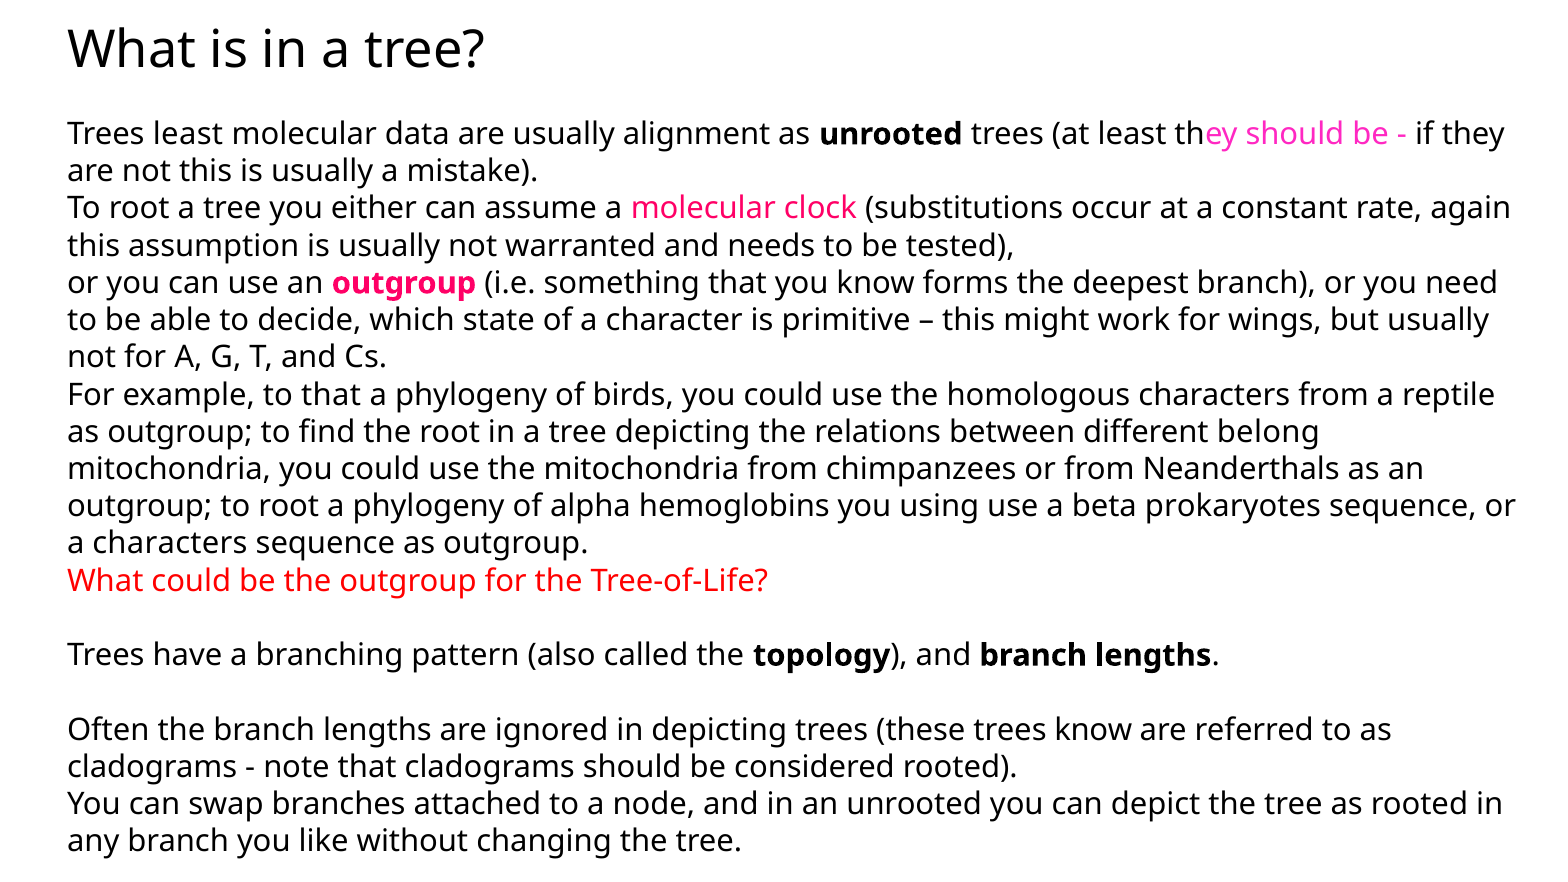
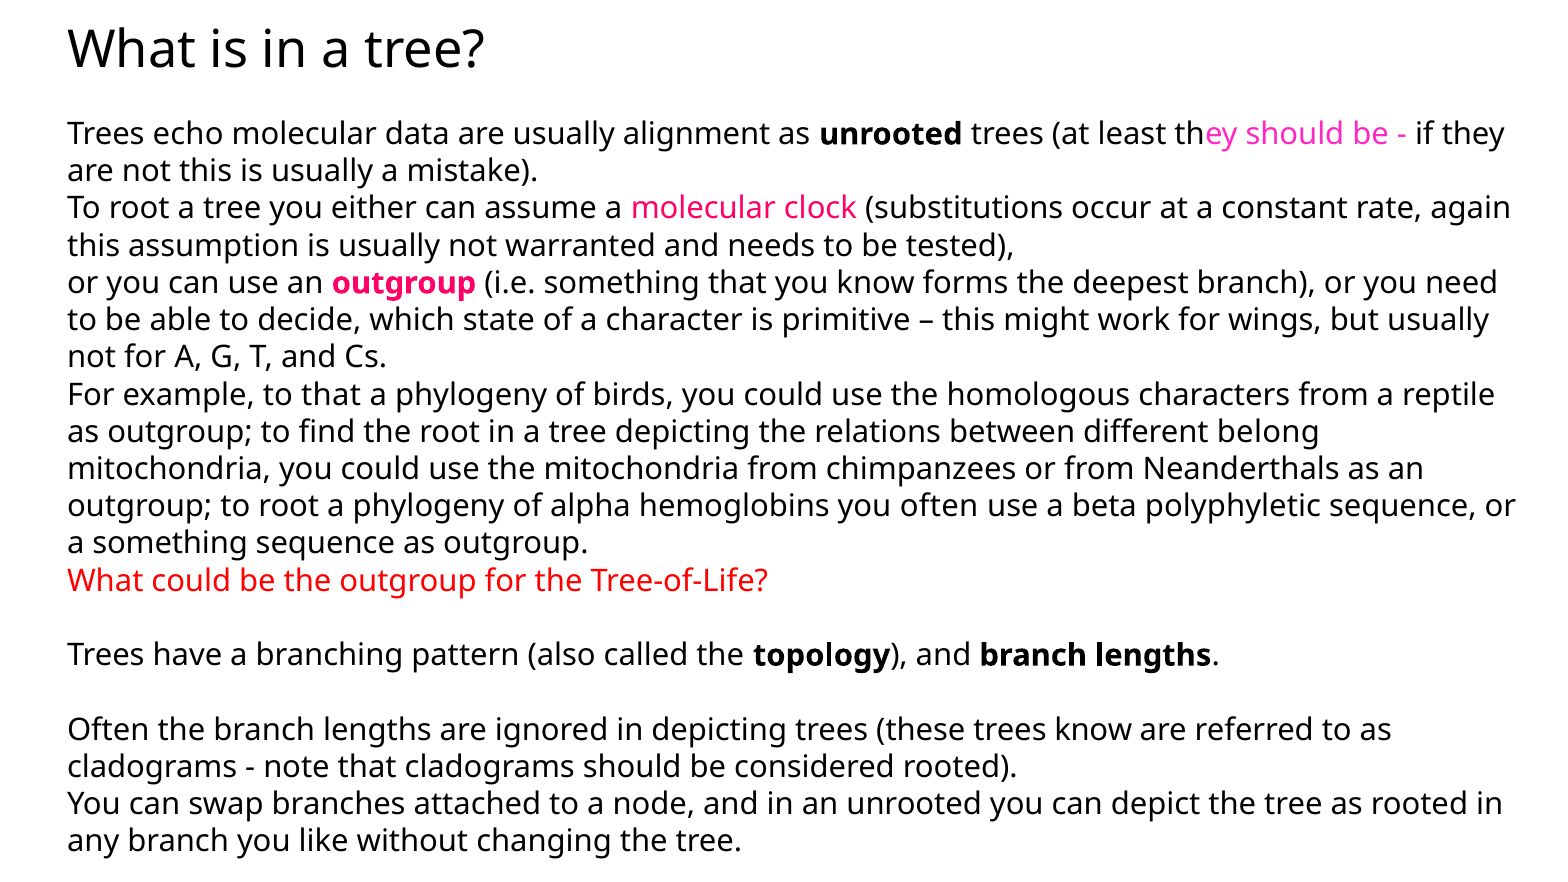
Trees least: least -> echo (188, 134)
you using: using -> often (939, 507)
prokaryotes: prokaryotes -> polyphyletic (1233, 507)
a characters: characters -> something (170, 544)
